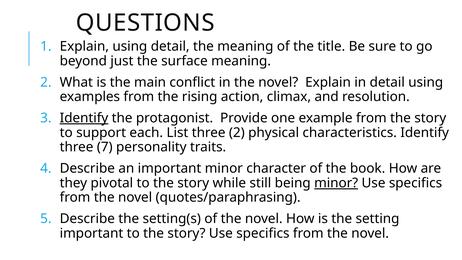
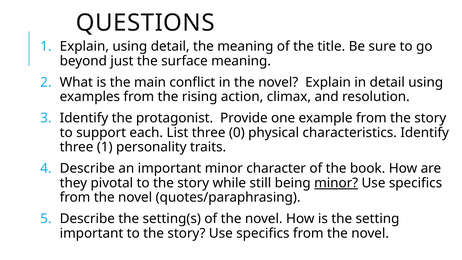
Identify underline: present -> none (84, 118)
three 2: 2 -> 0 (237, 133)
three 7: 7 -> 1 (105, 147)
